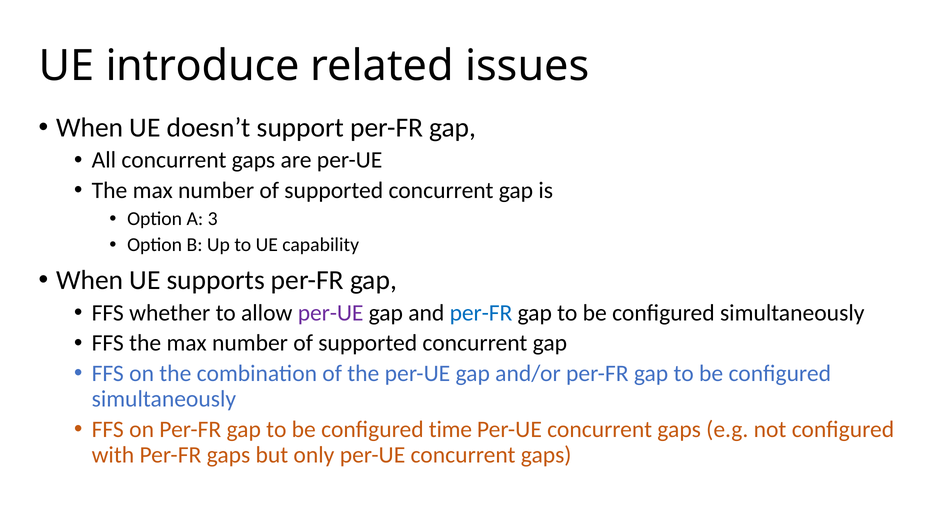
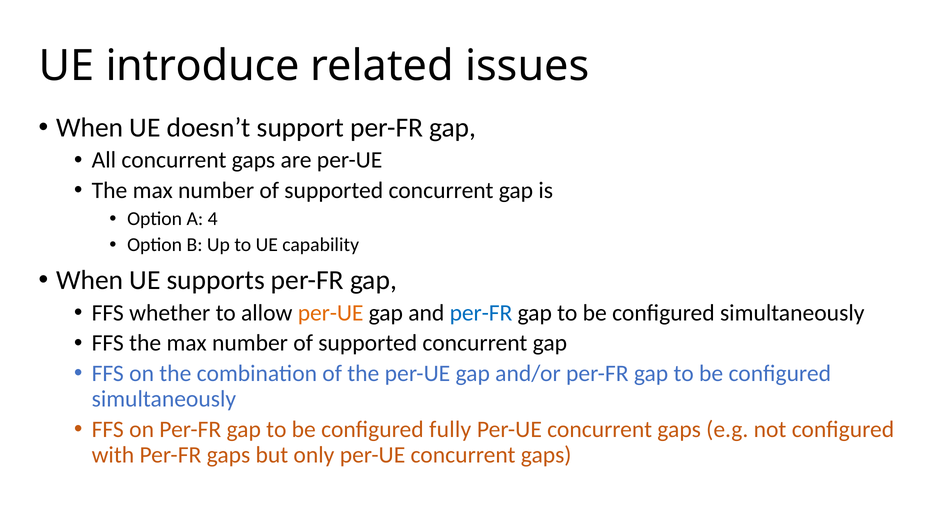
3: 3 -> 4 (213, 219)
per-UE colour: purple -> orange (331, 313)
time: time -> fully (450, 429)
